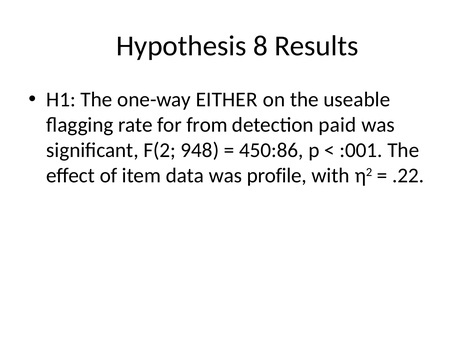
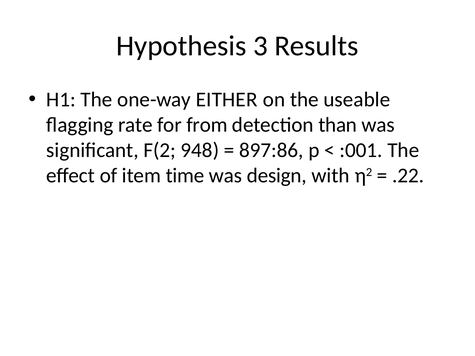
8: 8 -> 3 (261, 46)
paid: paid -> than (338, 125)
450:86: 450:86 -> 897:86 (271, 150)
data: data -> time (185, 176)
profile: profile -> design (277, 176)
